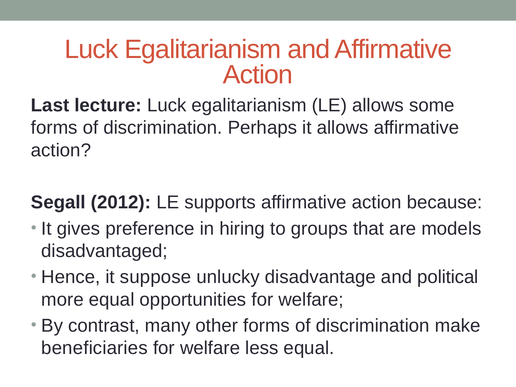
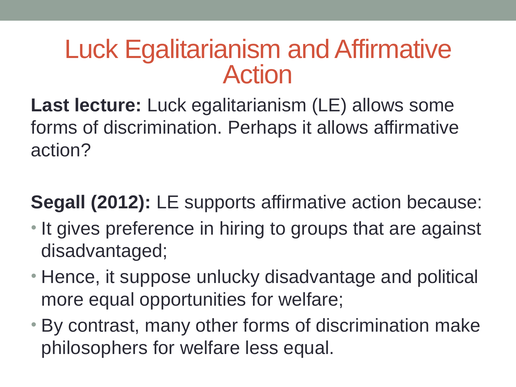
models: models -> against (451, 229)
beneficiaries: beneficiaries -> philosophers (95, 348)
